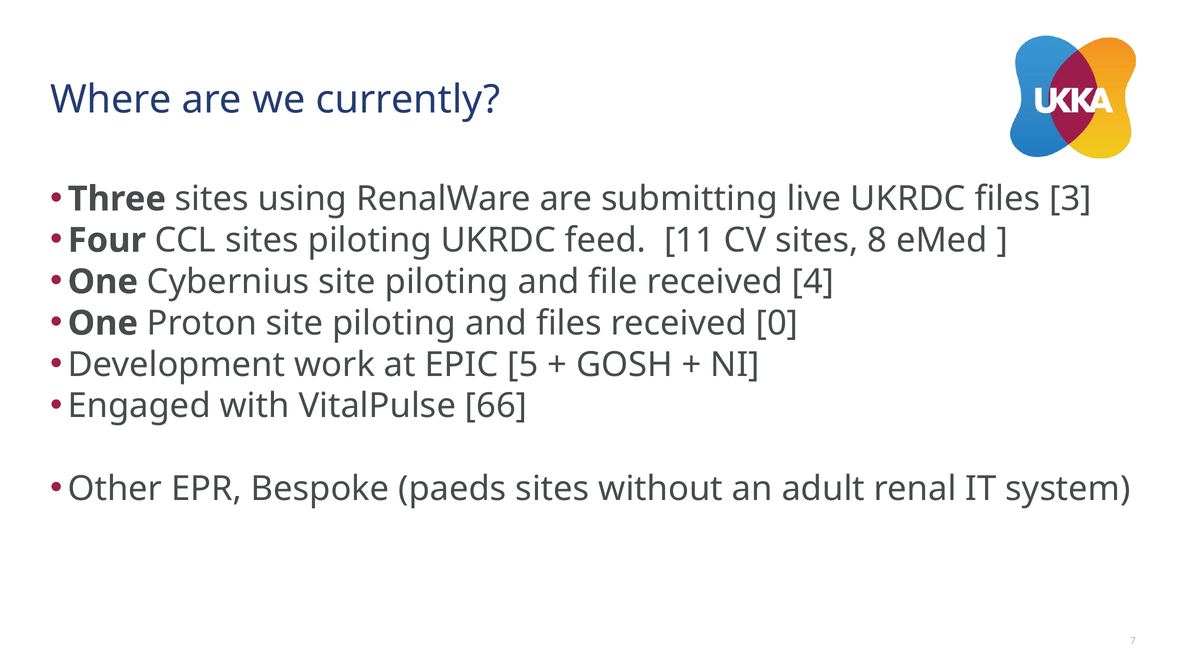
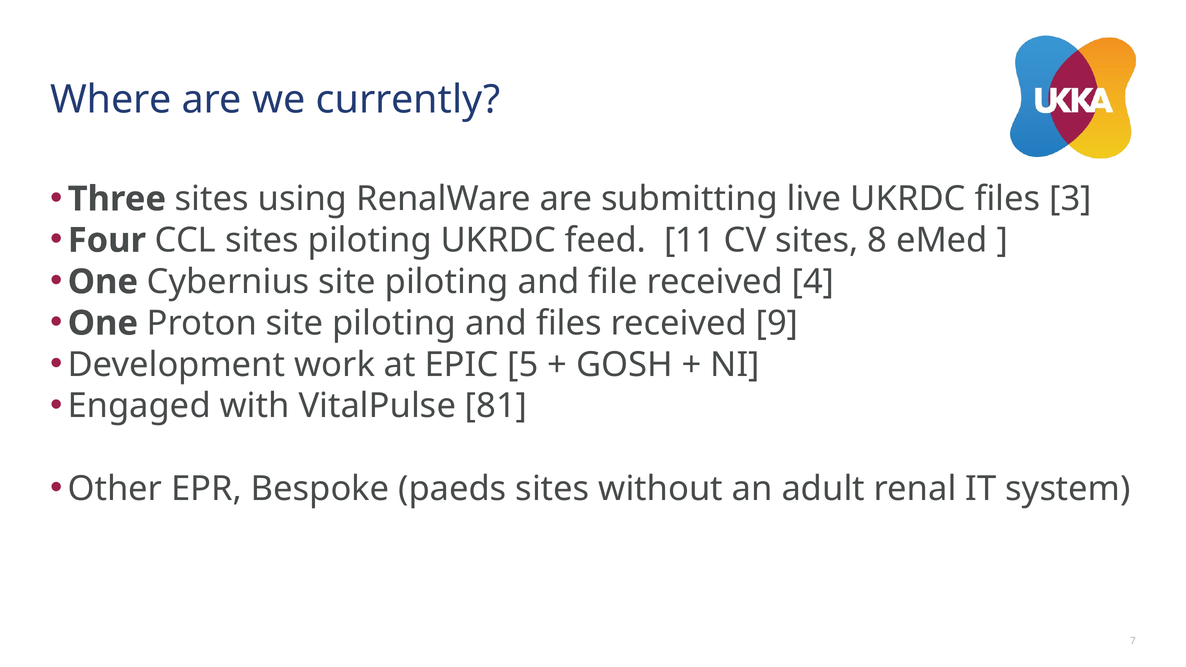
0: 0 -> 9 (777, 323)
66: 66 -> 81 (496, 406)
